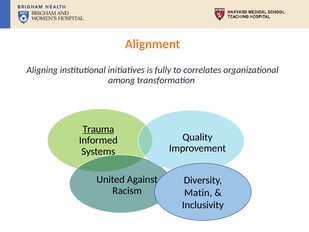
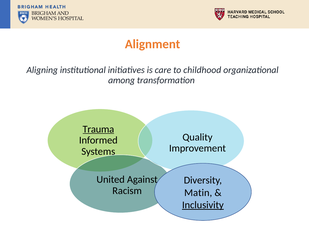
fully: fully -> care (163, 70)
correlates: correlates -> childhood (202, 70)
Inclusivity underline: none -> present (203, 205)
